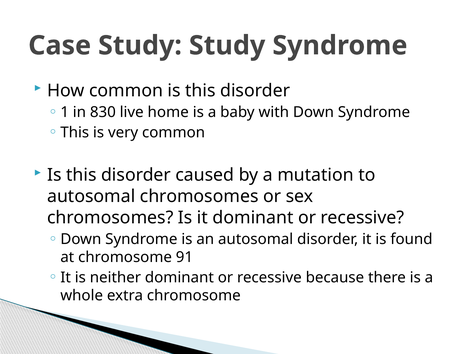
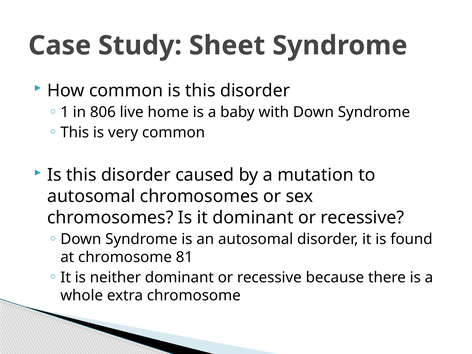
Study Study: Study -> Sheet (227, 46)
830: 830 -> 806 (103, 112)
91: 91 -> 81 (184, 257)
